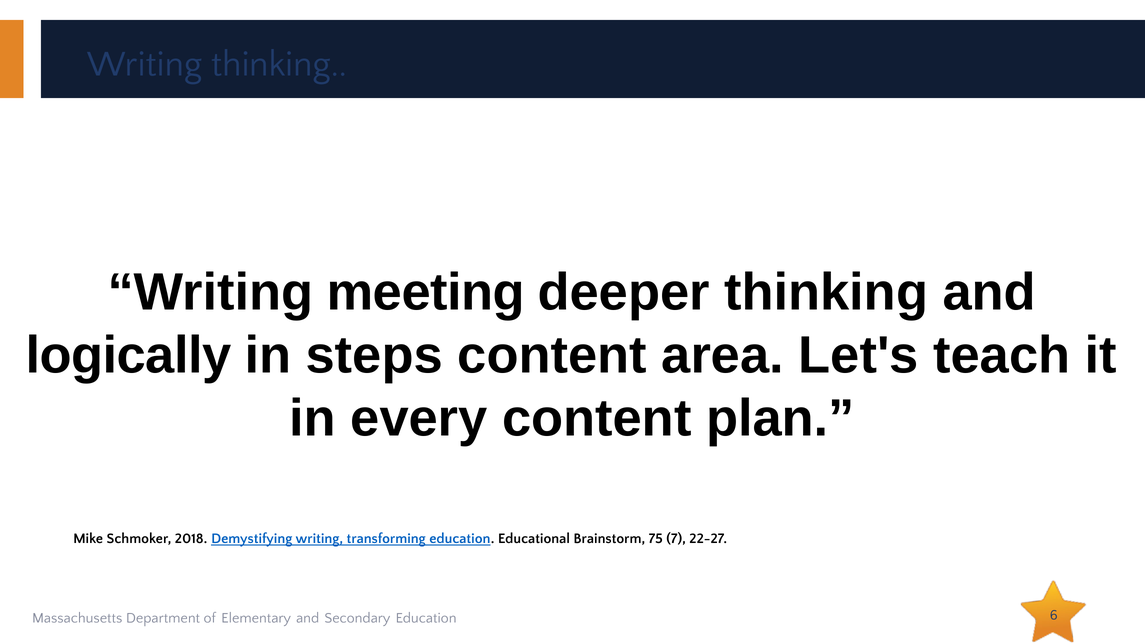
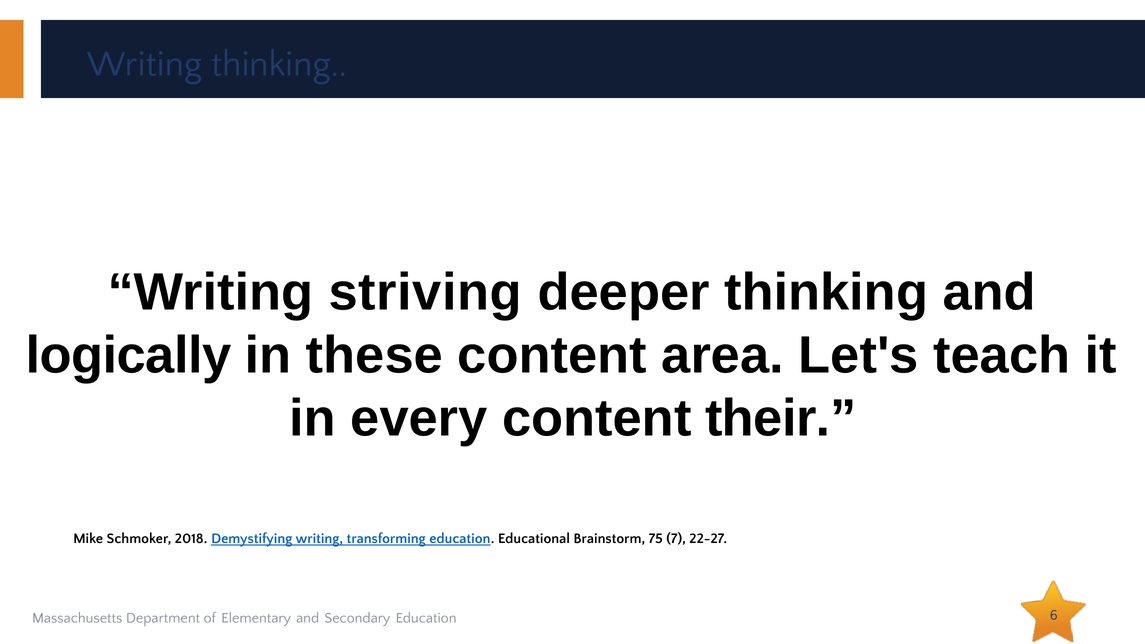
meeting: meeting -> striving (425, 292)
steps: steps -> these (374, 355)
plan: plan -> their (781, 418)
